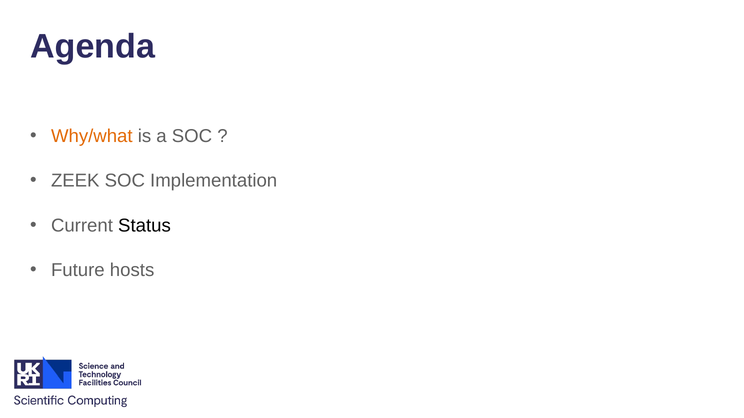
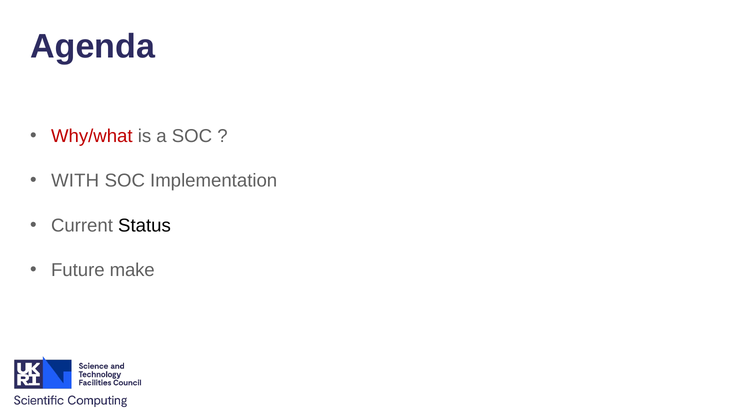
Why/what colour: orange -> red (92, 136)
ZEEK: ZEEK -> WITH (75, 181)
hosts: hosts -> make (132, 270)
